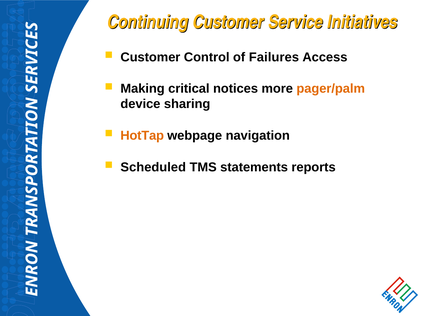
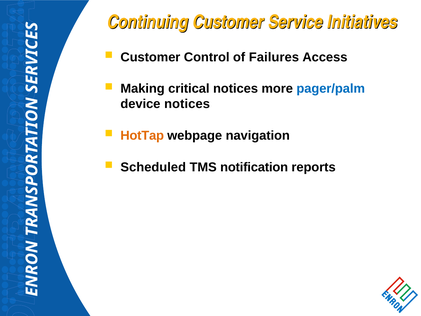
pager/palm colour: orange -> blue (331, 89)
device sharing: sharing -> notices (187, 104)
statements: statements -> notification (254, 167)
